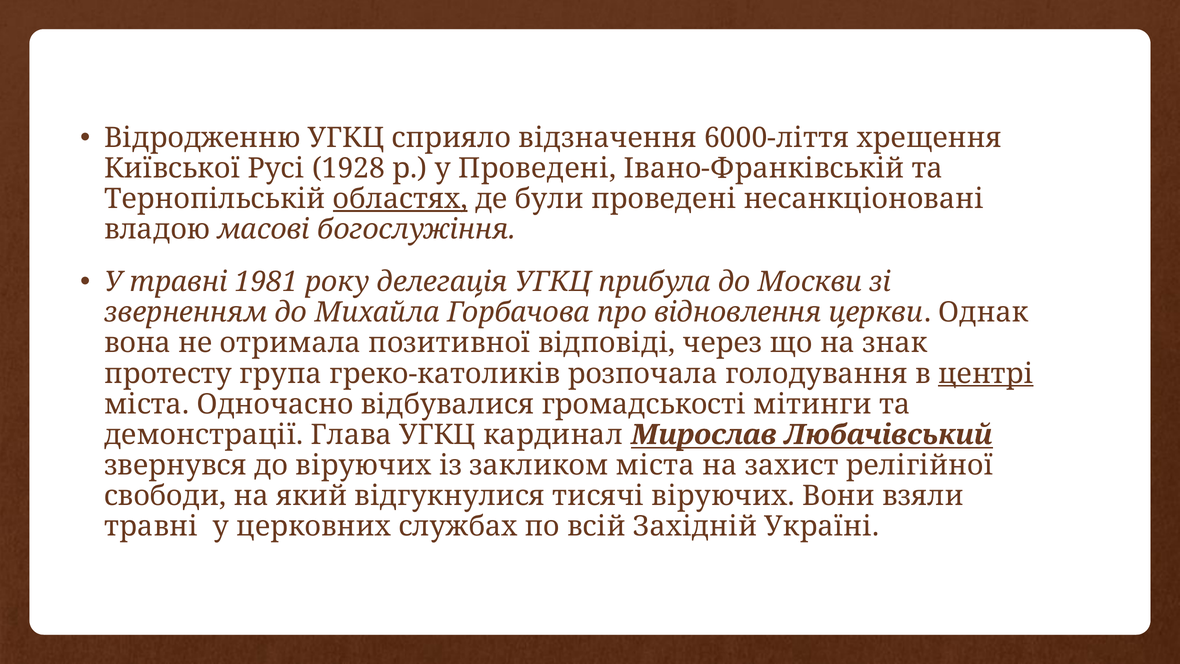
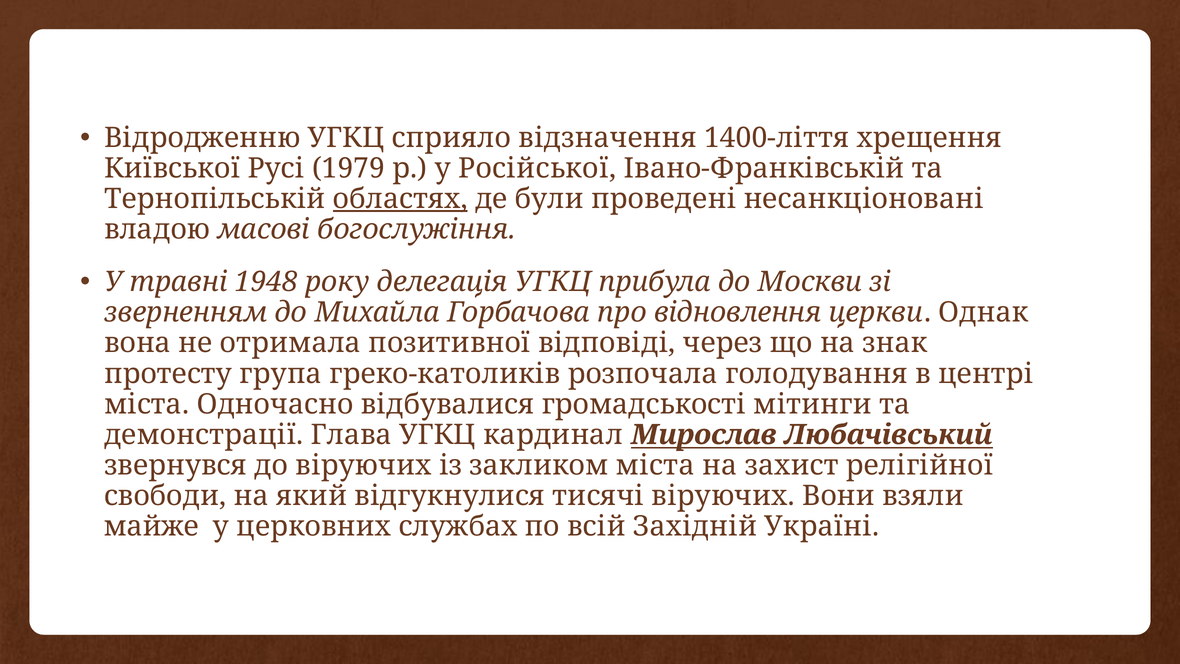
6000-ліття: 6000-ліття -> 1400-ліття (777, 138)
1928: 1928 -> 1979 (348, 168)
у Проведені: Проведені -> Російської (537, 168)
1981: 1981 -> 1948 (266, 282)
центрі underline: present -> none (986, 374)
травні: травні -> майже (151, 526)
